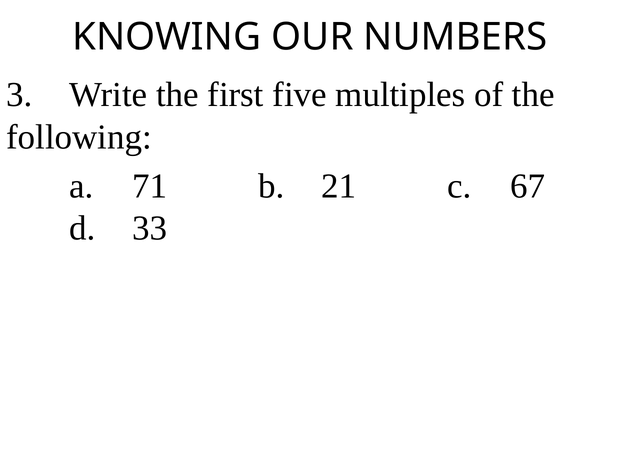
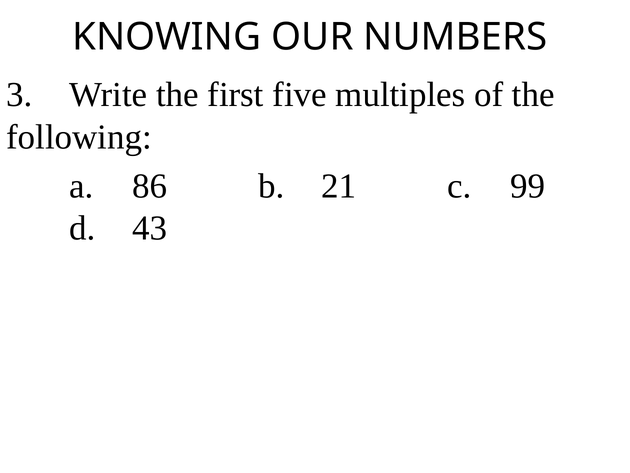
71: 71 -> 86 (150, 186)
67: 67 -> 99 (528, 186)
33: 33 -> 43 (150, 228)
